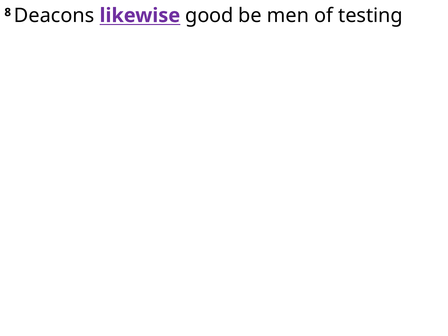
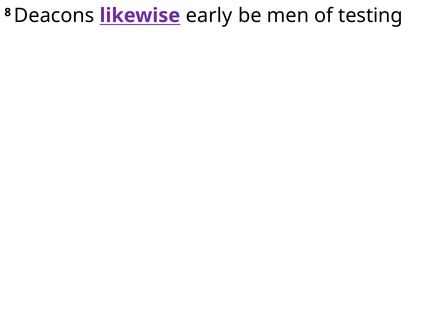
good: good -> early (209, 16)
